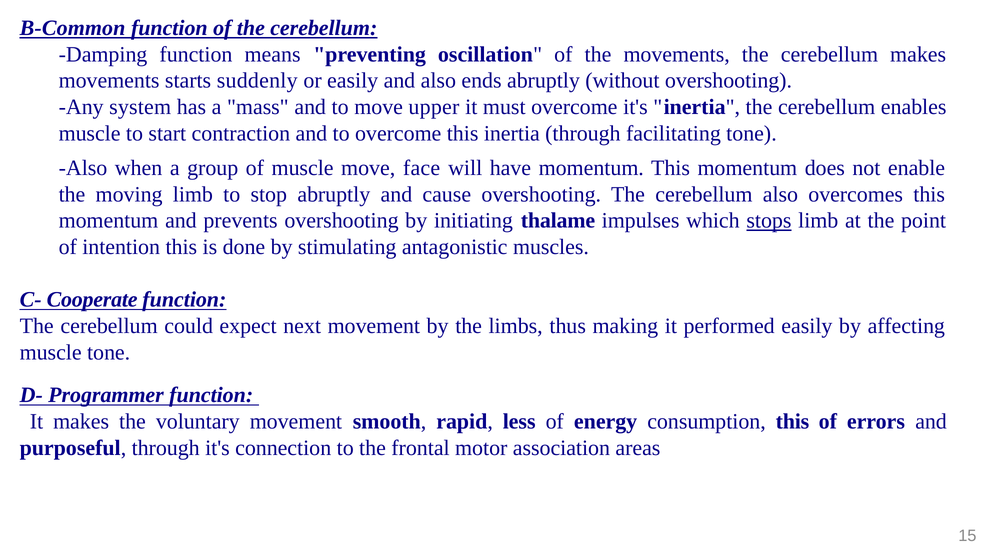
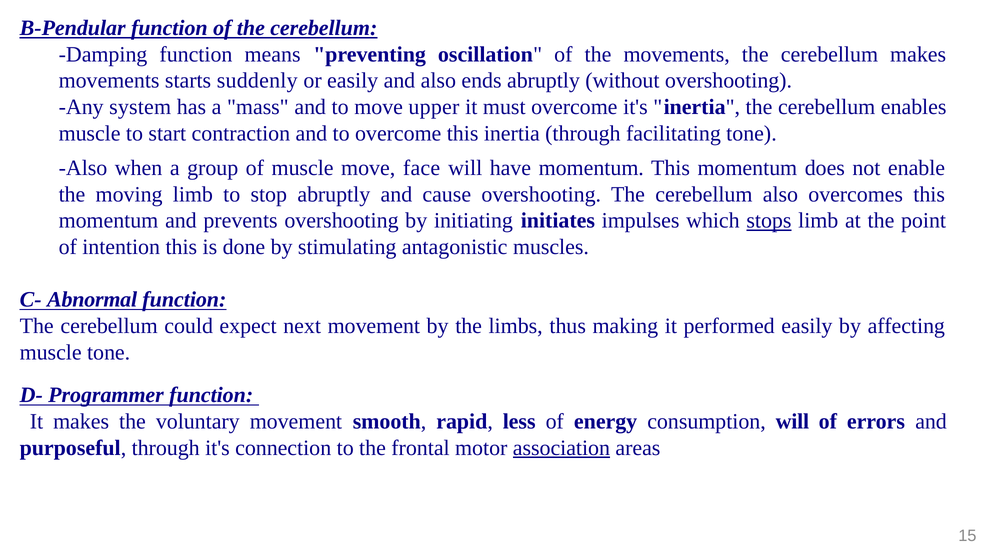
B-Common: B-Common -> B-Pendular (73, 28)
thalame: thalame -> initiates (558, 221)
Cooperate: Cooperate -> Abnormal (92, 300)
consumption this: this -> will (792, 422)
association underline: none -> present (561, 448)
